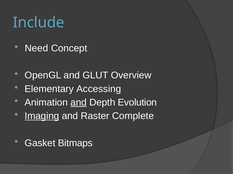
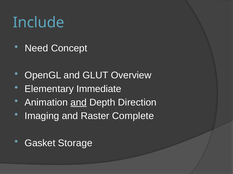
Accessing: Accessing -> Immediate (99, 89)
Evolution: Evolution -> Direction (137, 103)
Imaging underline: present -> none (42, 116)
Bitmaps: Bitmaps -> Storage (75, 144)
